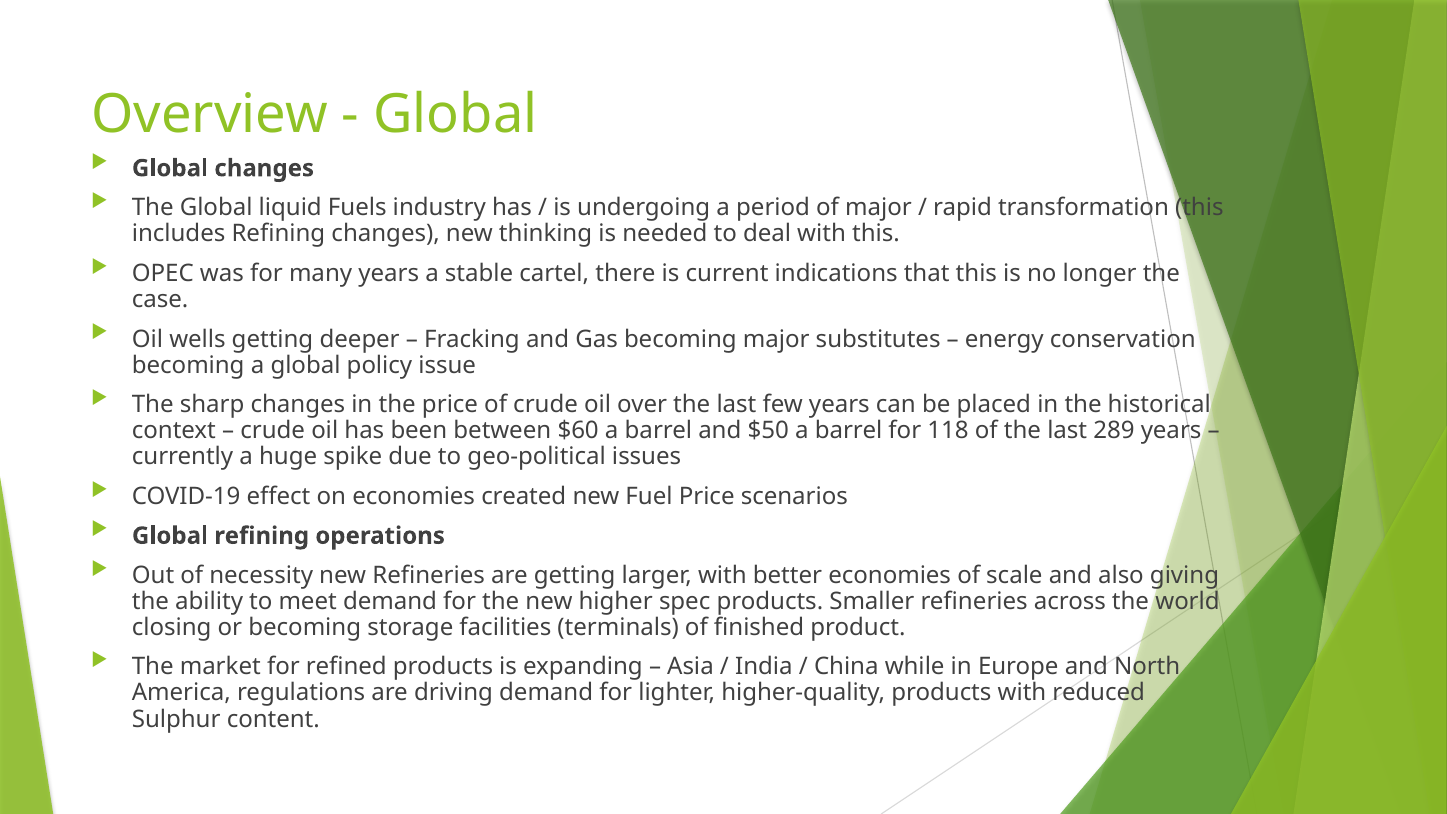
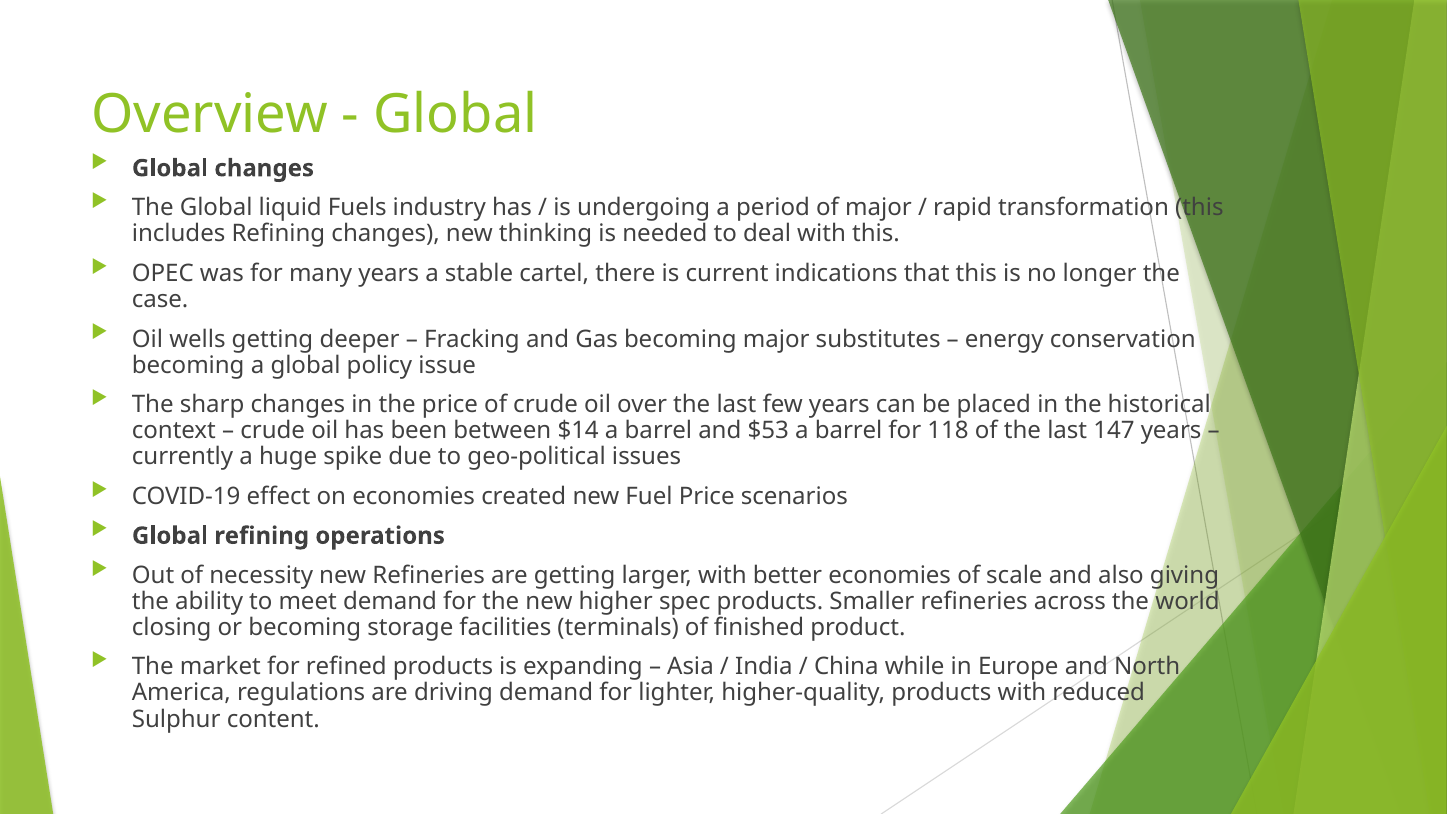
$60: $60 -> $14 (578, 431)
$50: $50 -> $53 (768, 431)
289: 289 -> 147 (1114, 431)
